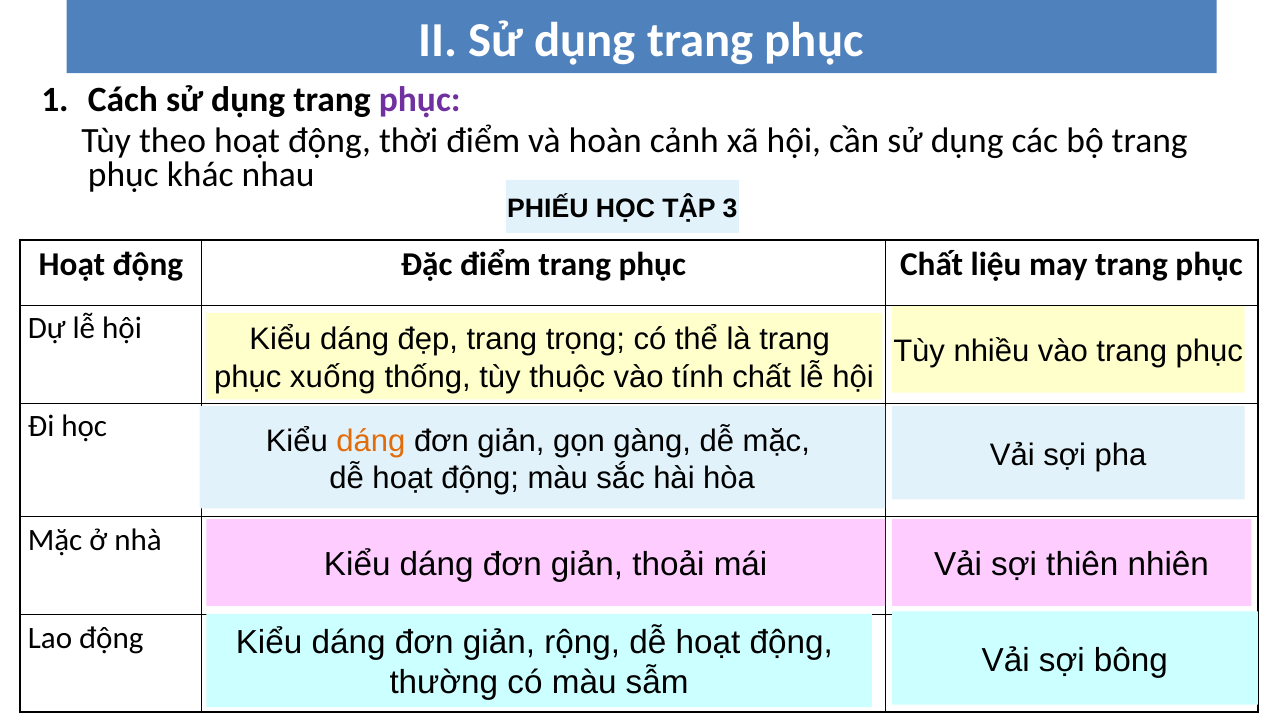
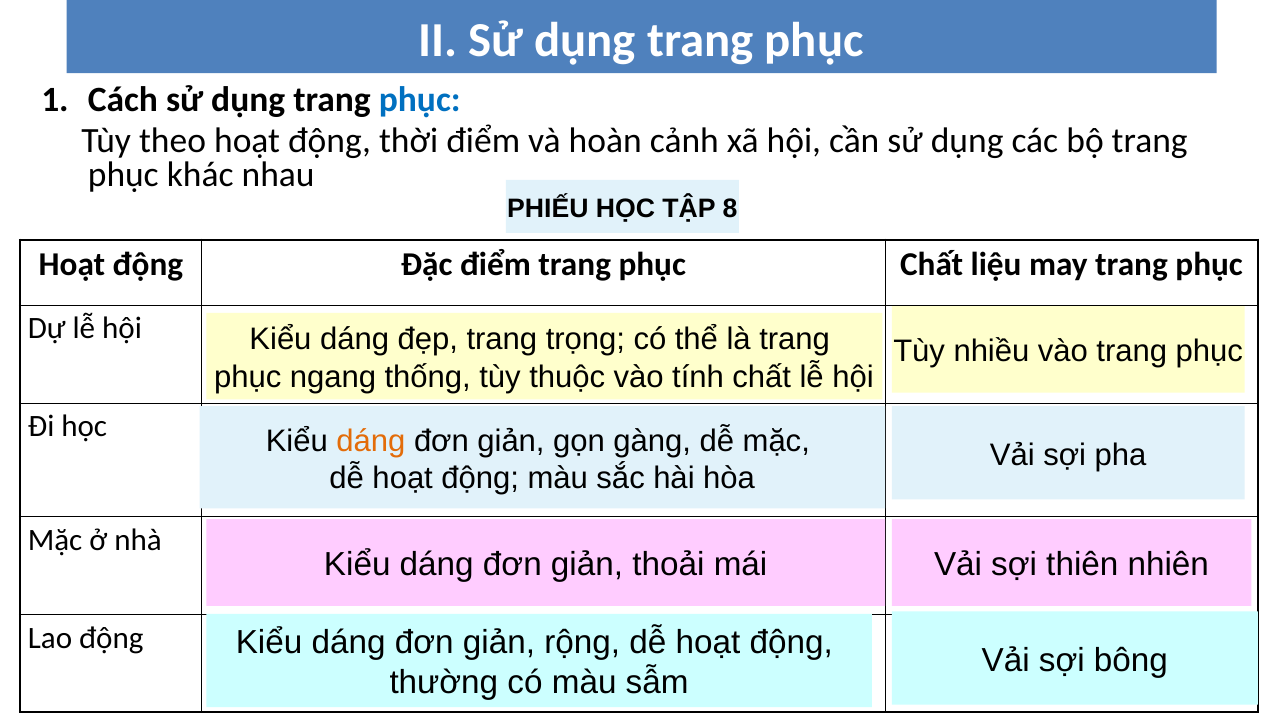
phục colour: purple -> blue (420, 99)
3: 3 -> 8 (730, 208)
xuống: xuống -> ngang (333, 377)
